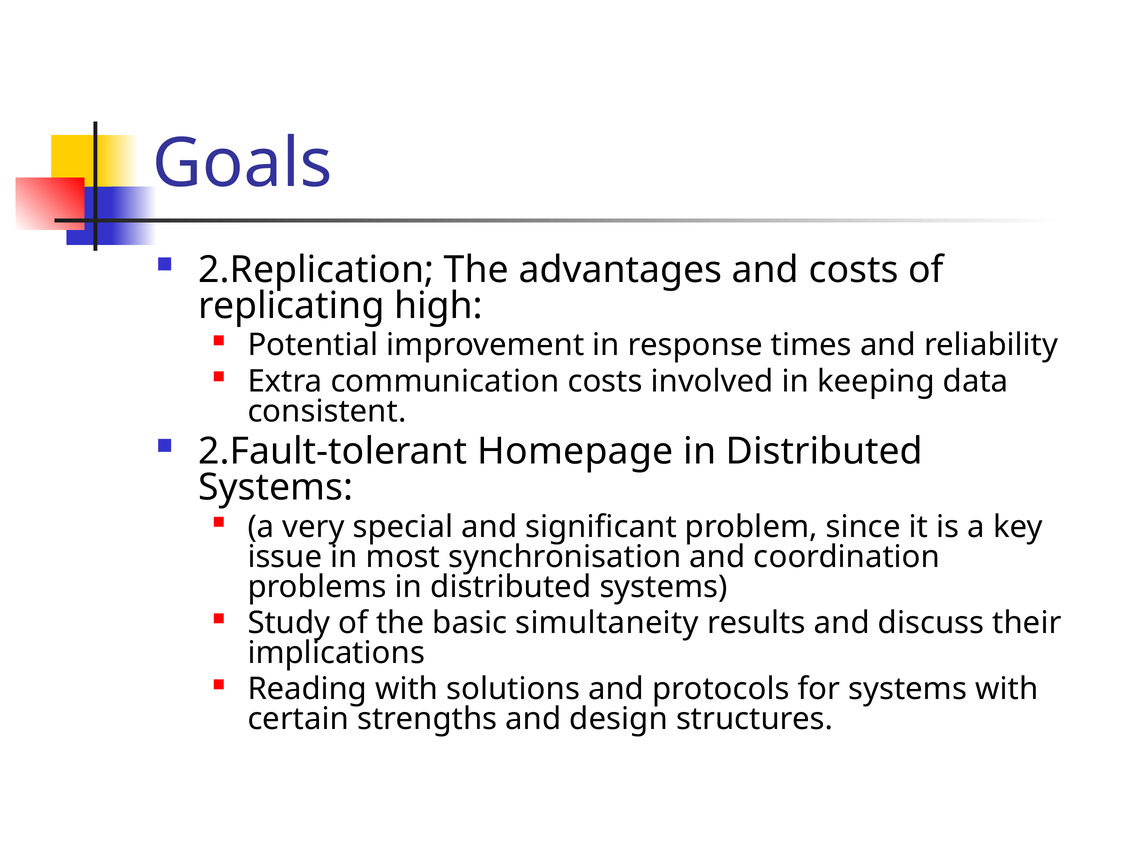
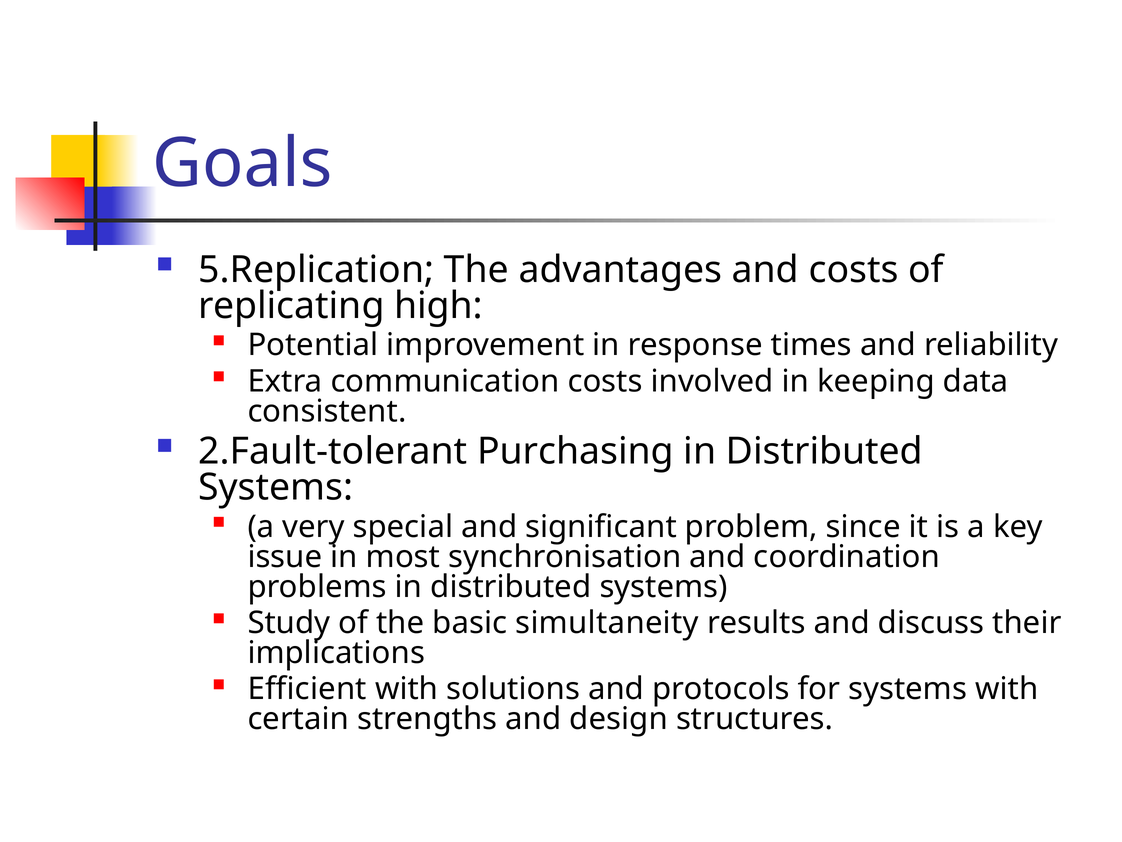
2.Replication: 2.Replication -> 5.Replication (316, 270)
Homepage: Homepage -> Purchasing (575, 451)
Reading: Reading -> Efficient (307, 689)
